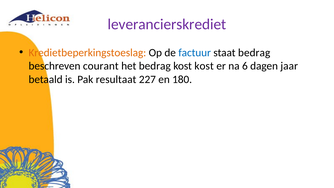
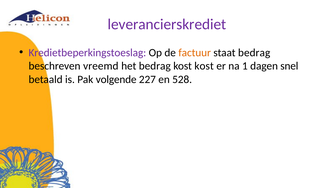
Kredietbeperkingstoeslag colour: orange -> purple (87, 53)
factuur colour: blue -> orange (195, 53)
courant: courant -> vreemd (101, 66)
6: 6 -> 1 (245, 66)
jaar: jaar -> snel (289, 66)
resultaat: resultaat -> volgende (116, 79)
180: 180 -> 528 (182, 79)
